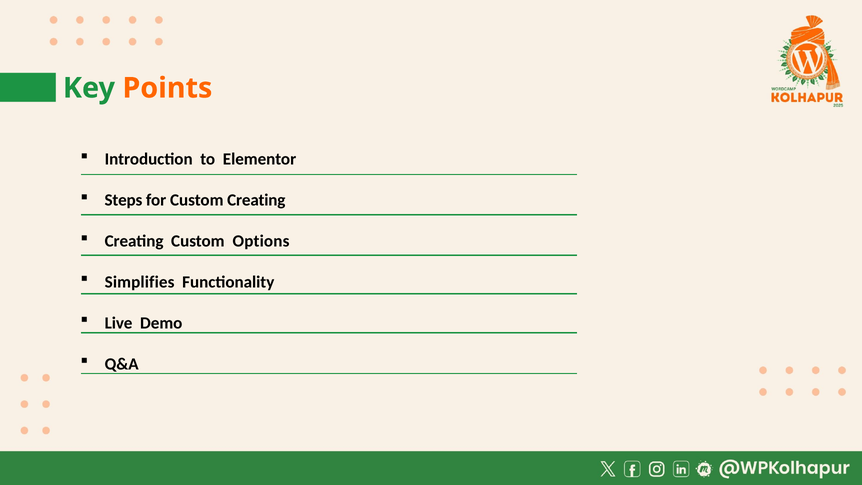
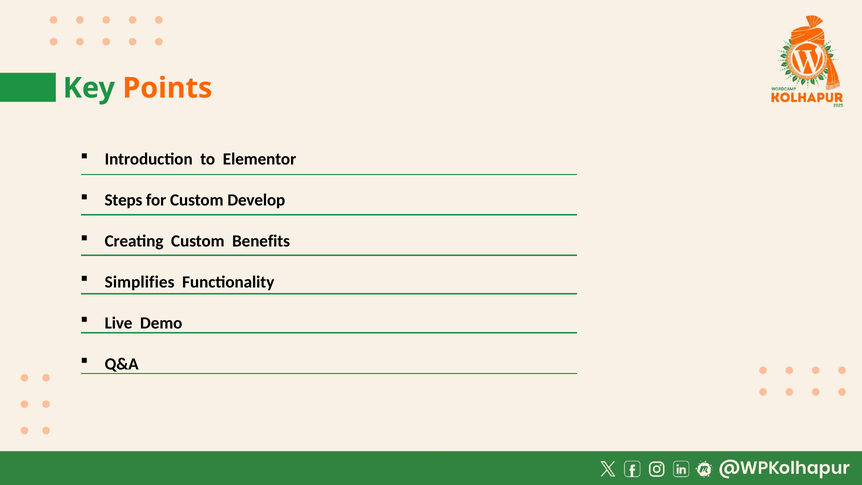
Custom Creating: Creating -> Develop (256, 200)
Options: Options -> Benefits (261, 241)
